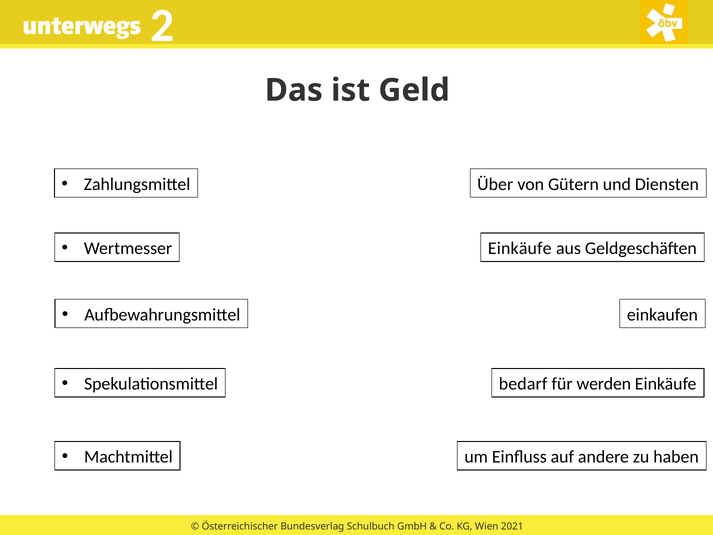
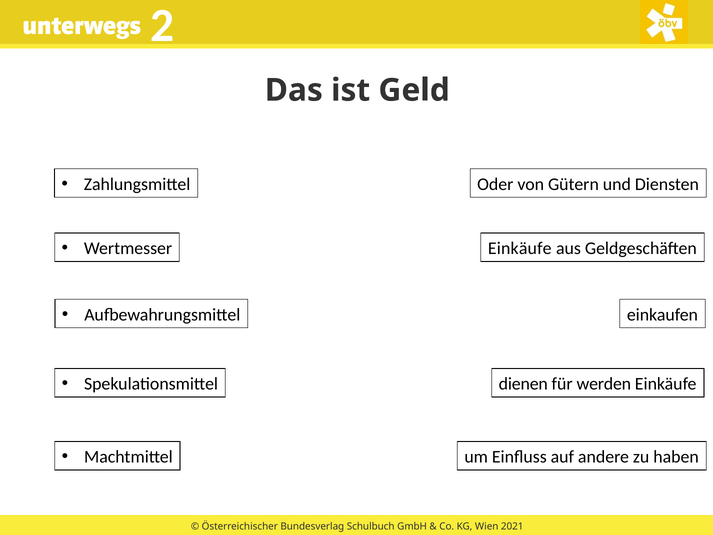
Über: Über -> Oder (495, 184)
bedarf: bedarf -> dienen (523, 384)
